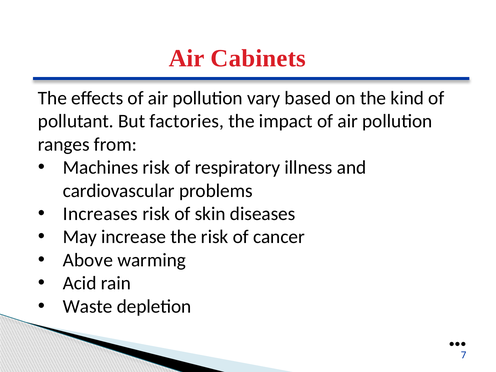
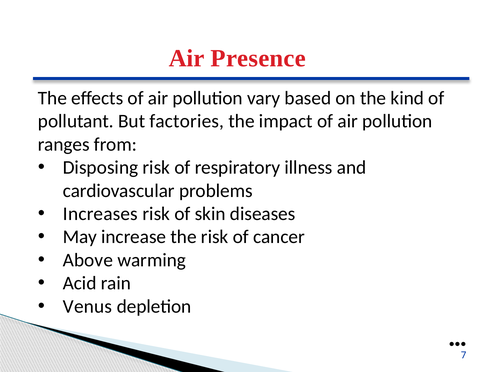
Cabinets: Cabinets -> Presence (258, 58)
Machines: Machines -> Disposing (101, 167)
Waste: Waste -> Venus (87, 306)
